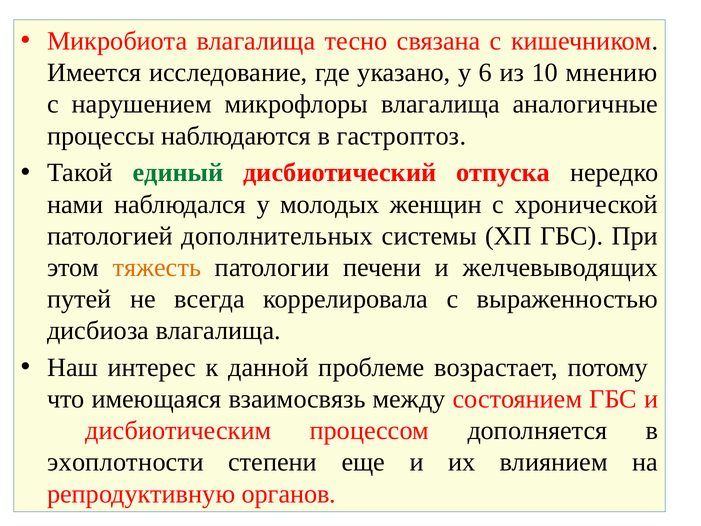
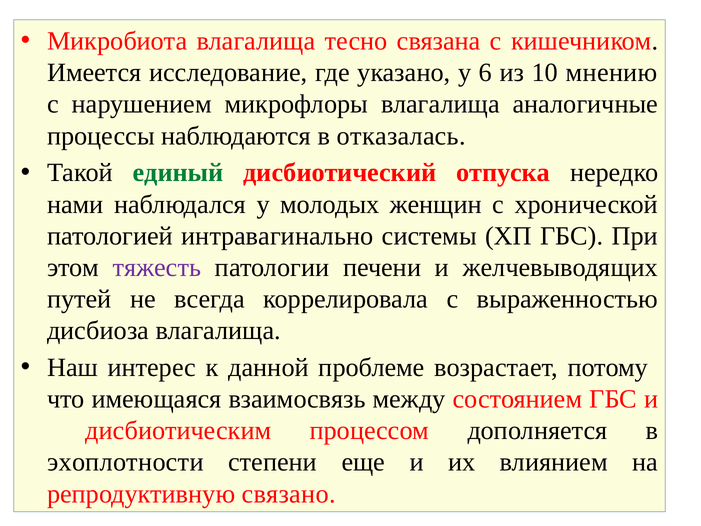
гастроптоз: гастроптоз -> отказалась (401, 136)
дополнительных: дополнительных -> интравагинально (277, 236)
тяжесть colour: orange -> purple (157, 267)
органов: органов -> связано (289, 494)
